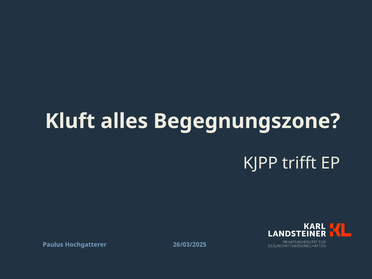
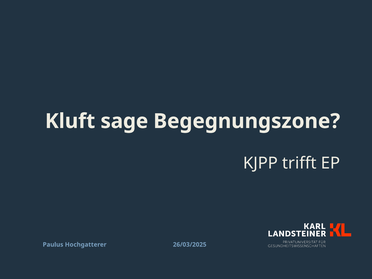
alles: alles -> sage (124, 121)
